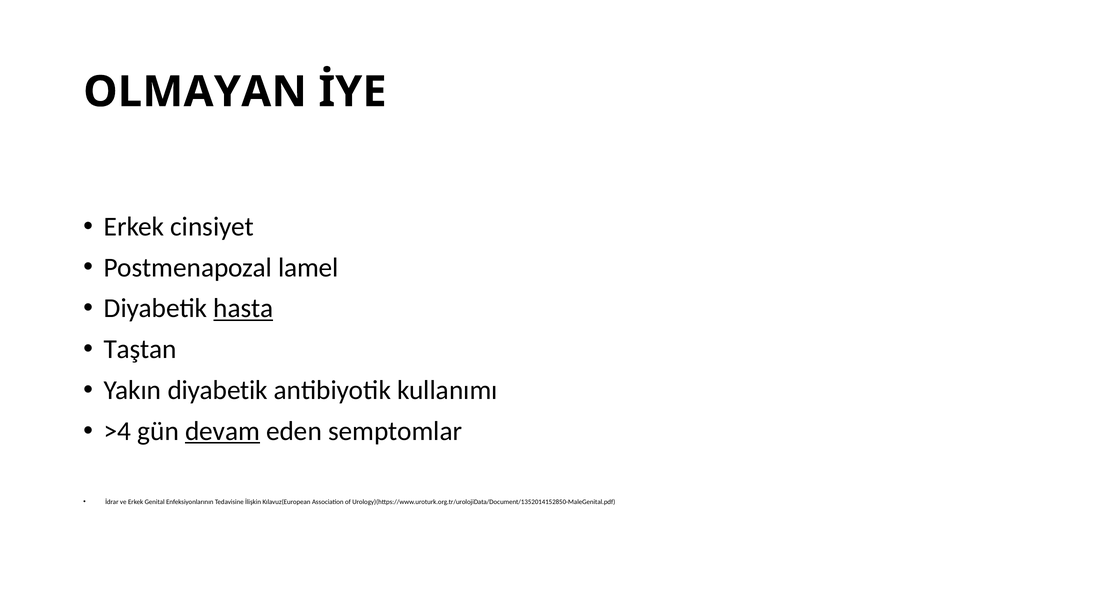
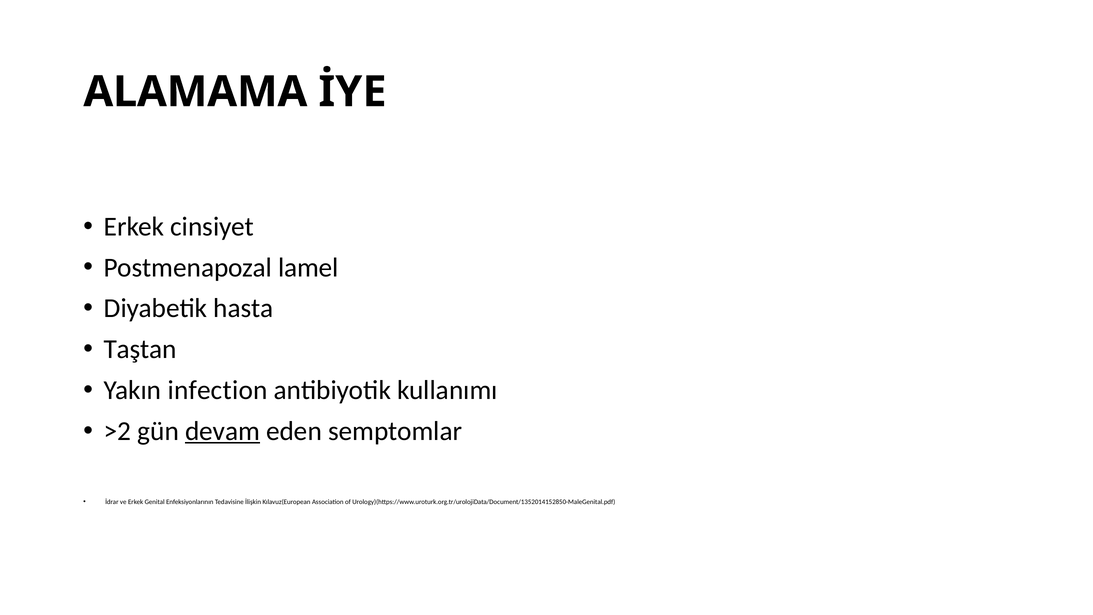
OLMAYAN: OLMAYAN -> ALAMAMA (195, 92)
hasta underline: present -> none (243, 308)
Yakın diyabetik: diyabetik -> infection (218, 390)
>4: >4 -> >2 (118, 431)
